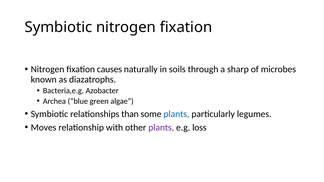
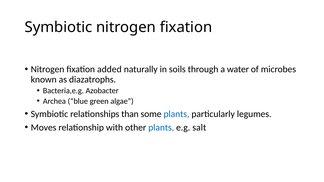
causes: causes -> added (109, 69)
sharp: sharp -> water (238, 69)
plants colour: purple -> blue (161, 128)
loss: loss -> salt (199, 128)
